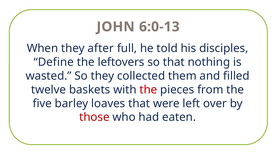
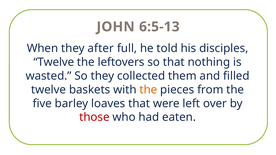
6:0-13: 6:0-13 -> 6:5-13 (159, 27)
Define: Define -> Twelve (54, 62)
the colour: red -> orange (148, 90)
